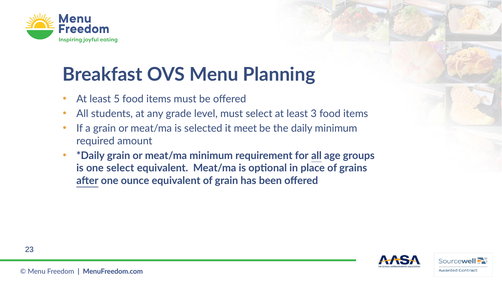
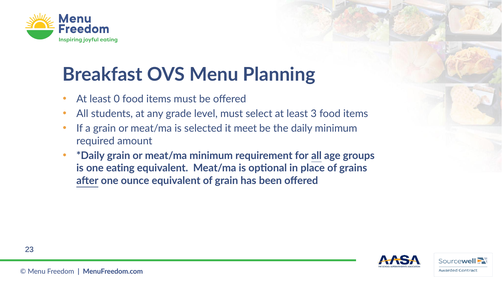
5: 5 -> 0 (117, 99)
one select: select -> eating (120, 168)
